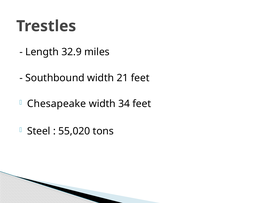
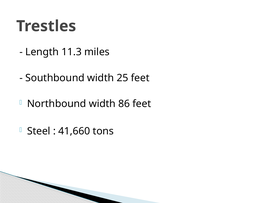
32.9: 32.9 -> 11.3 (72, 52)
21: 21 -> 25 (122, 78)
Chesapeake: Chesapeake -> Northbound (57, 104)
34: 34 -> 86 (124, 104)
55,020: 55,020 -> 41,660 (74, 131)
